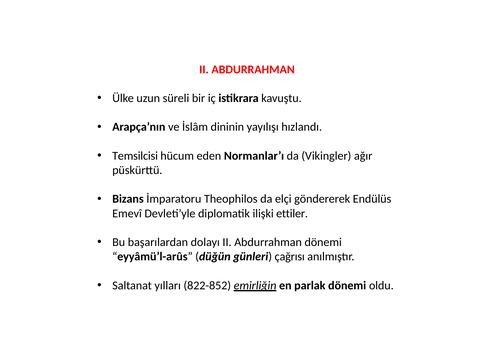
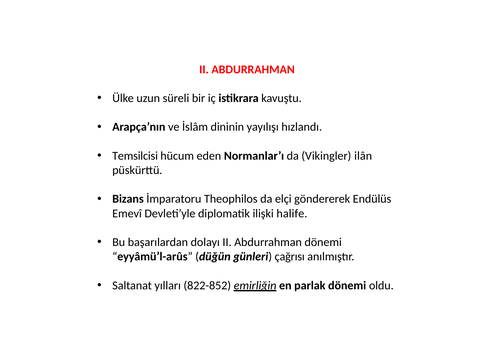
ağır: ağır -> ilân (363, 156)
ettiler: ettiler -> halife (292, 213)
